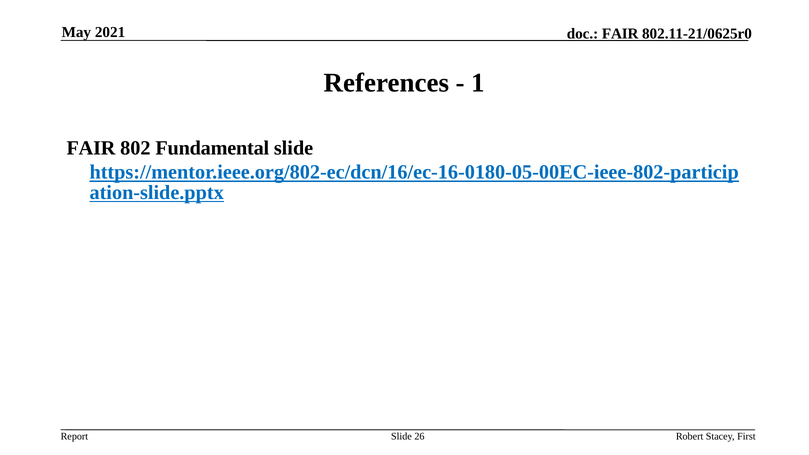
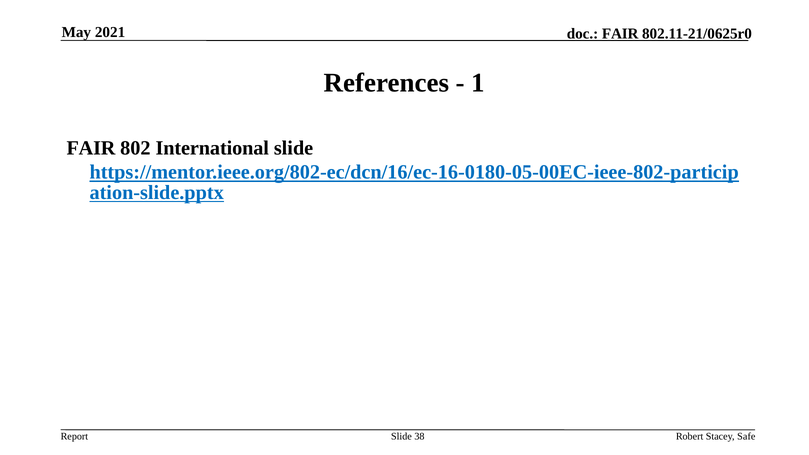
Fundamental: Fundamental -> International (212, 148)
26: 26 -> 38 (419, 436)
First: First -> Safe (746, 436)
